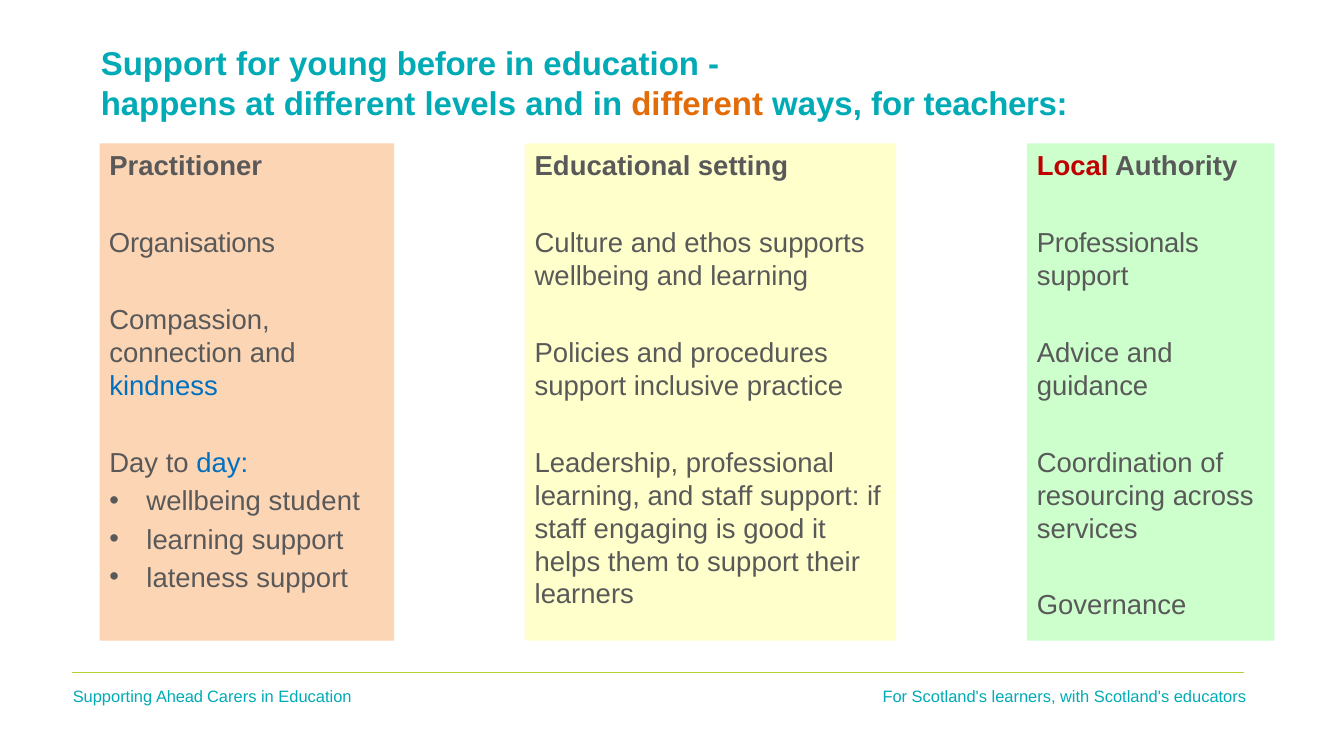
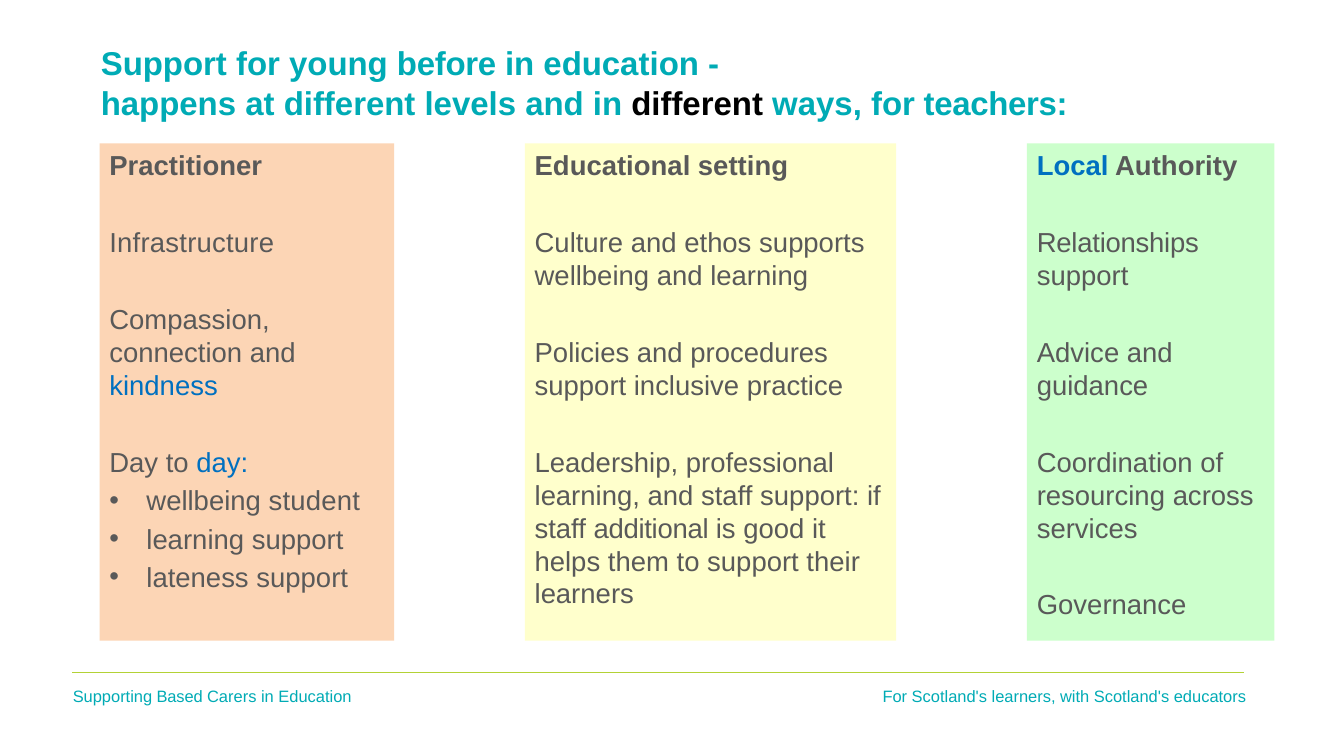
different colour: orange -> black (697, 104)
Local colour: red -> blue (1073, 167)
Organisations: Organisations -> Infrastructure (192, 244)
Professionals: Professionals -> Relationships (1118, 244)
engaging: engaging -> additional (651, 529)
Ahead: Ahead -> Based (180, 698)
